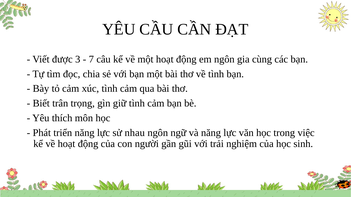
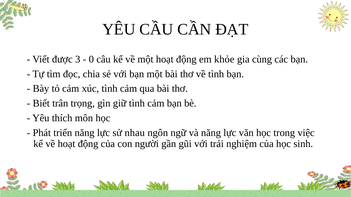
7: 7 -> 0 (91, 59)
em ngôn: ngôn -> khỏe (224, 59)
